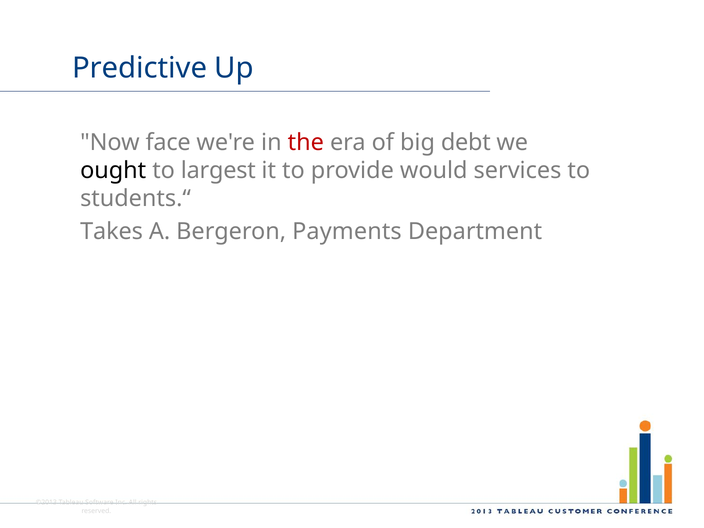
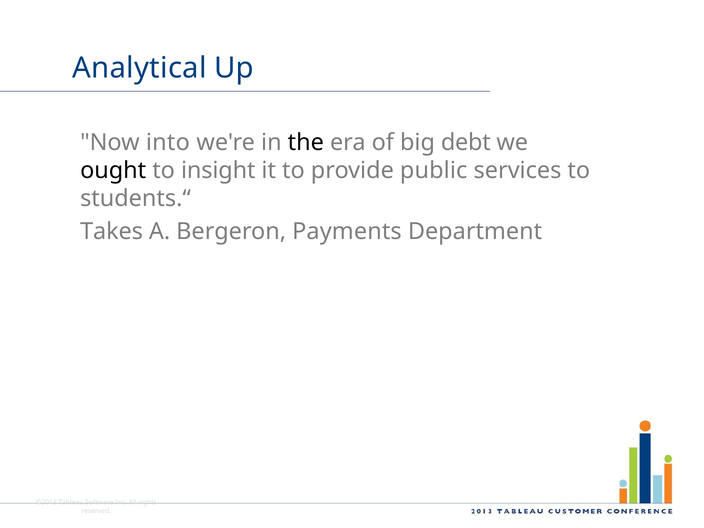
Predictive: Predictive -> Analytical (139, 68)
face: face -> into (168, 142)
the colour: red -> black (306, 142)
largest: largest -> insight (218, 171)
would: would -> public (434, 171)
